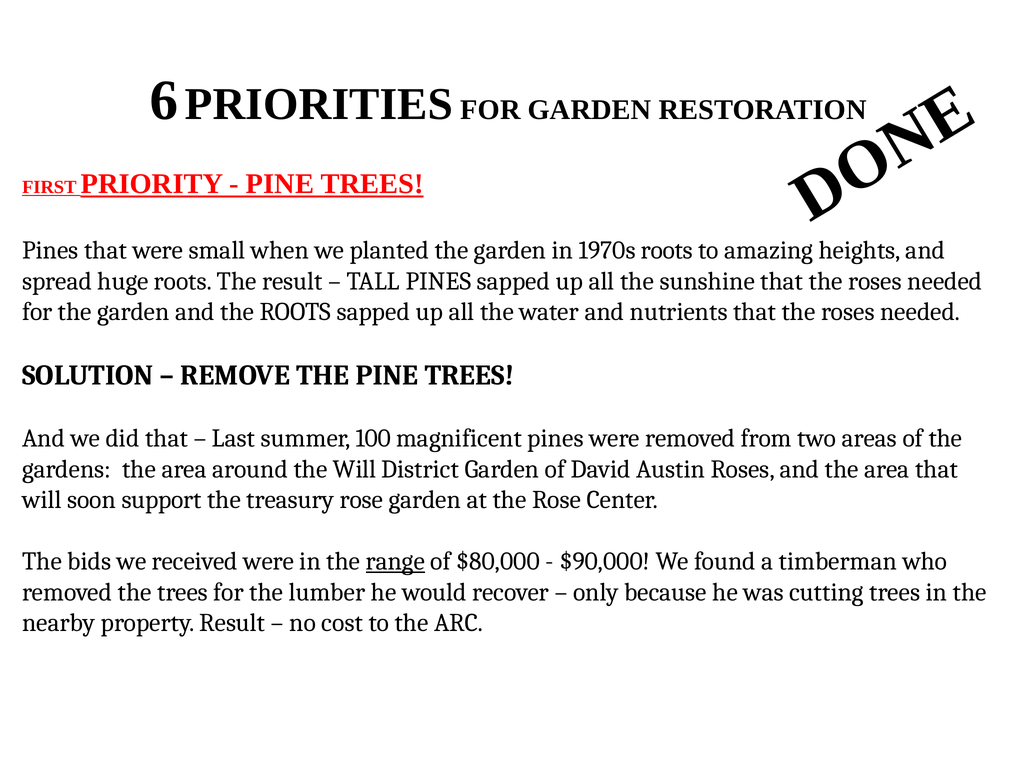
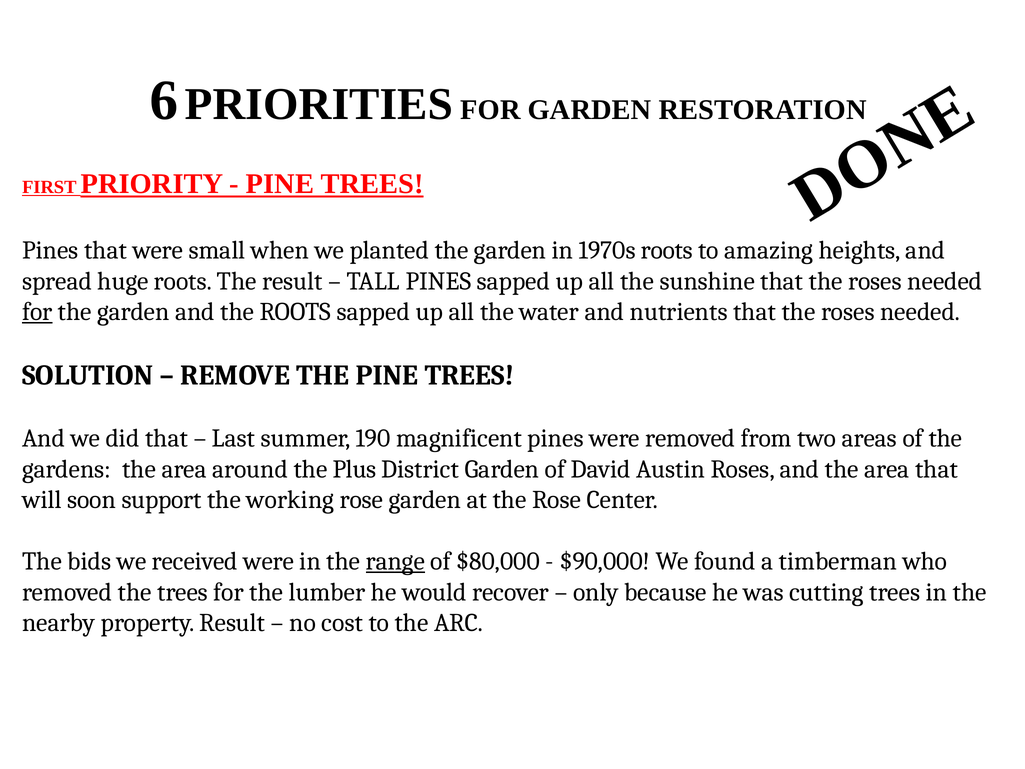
for underline: none -> present (37, 312)
100: 100 -> 190 (373, 438)
the Will: Will -> Plus (355, 469)
treasury: treasury -> working (290, 500)
